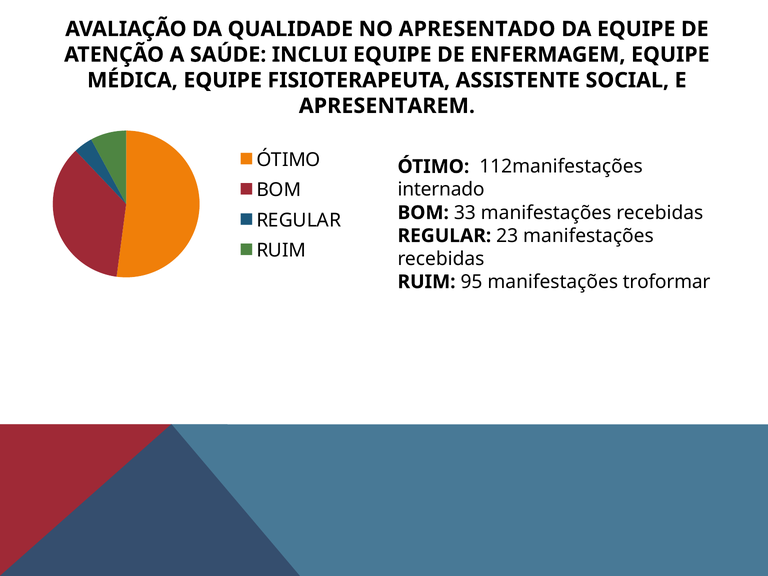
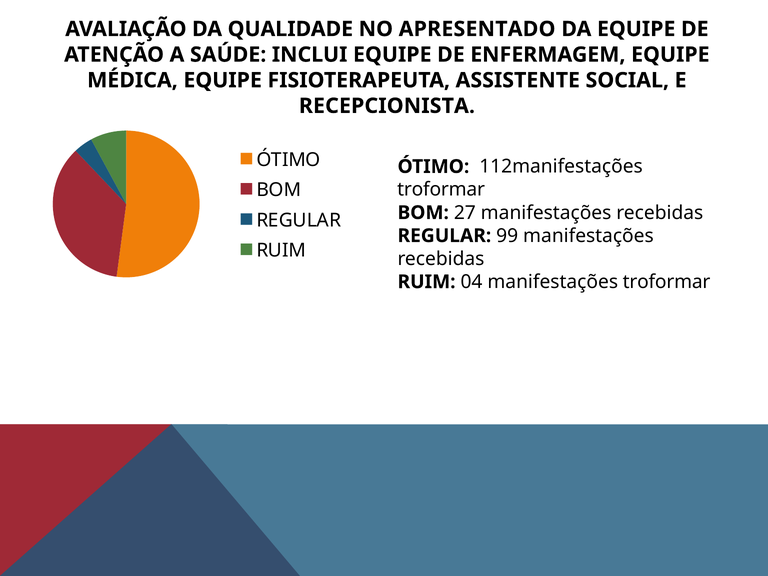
APRESENTAREM: APRESENTAREM -> RECEPCIONISTA (387, 106)
internado: internado -> troformar (441, 190)
33: 33 -> 27 (465, 213)
23: 23 -> 99 (507, 236)
95: 95 -> 04 (471, 282)
